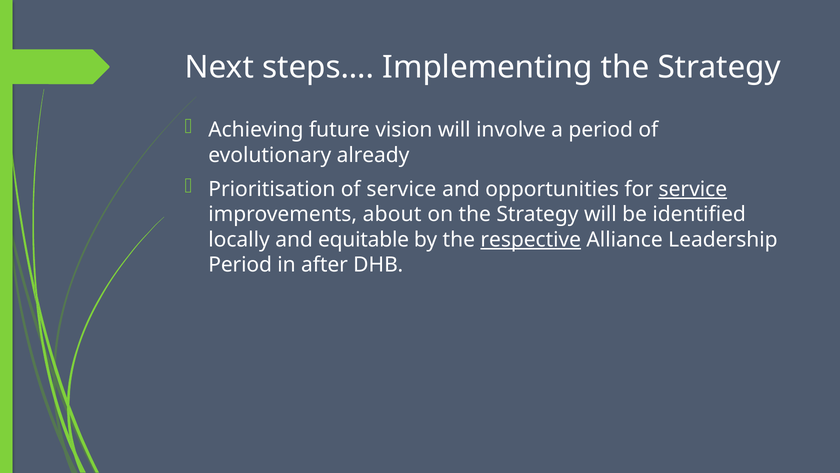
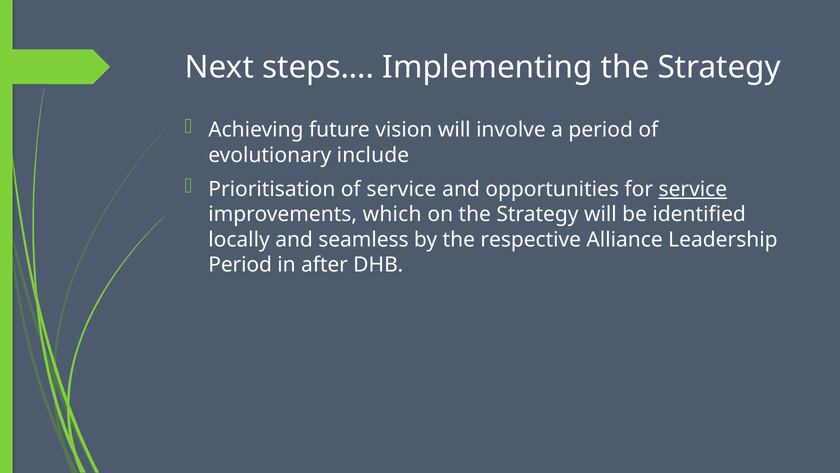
already: already -> include (373, 155)
about: about -> which (392, 214)
equitable: equitable -> seamless (363, 239)
respective underline: present -> none (531, 239)
